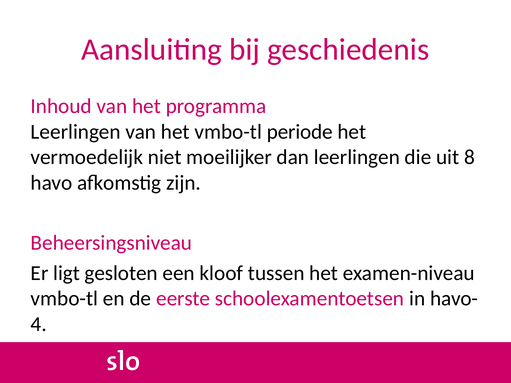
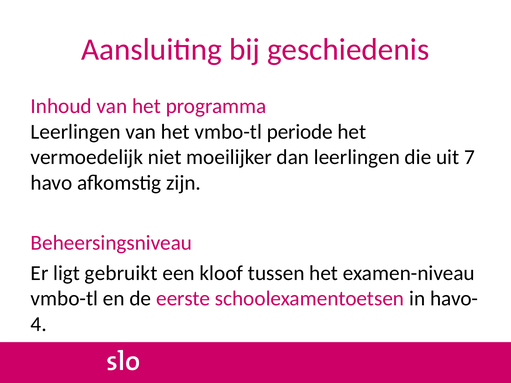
8: 8 -> 7 (469, 157)
gesloten: gesloten -> gebruikt (121, 273)
